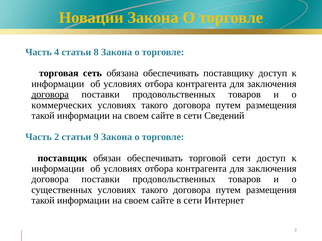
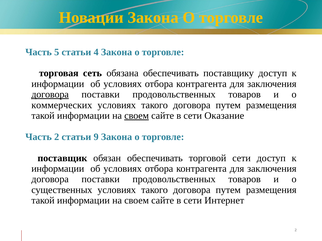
4: 4 -> 5 (57, 52)
8: 8 -> 4 (96, 52)
своем underline: none -> present (137, 116)
Сведений: Сведений -> Оказание (224, 116)
